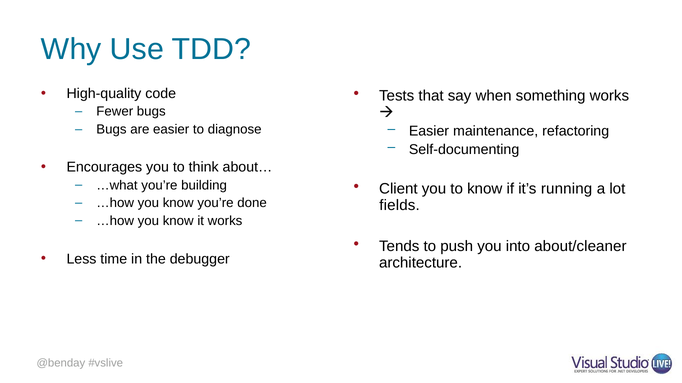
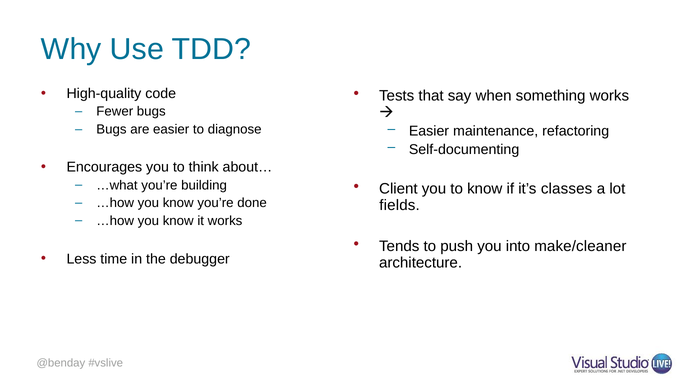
running: running -> classes (567, 189)
about/cleaner: about/cleaner -> make/cleaner (580, 247)
